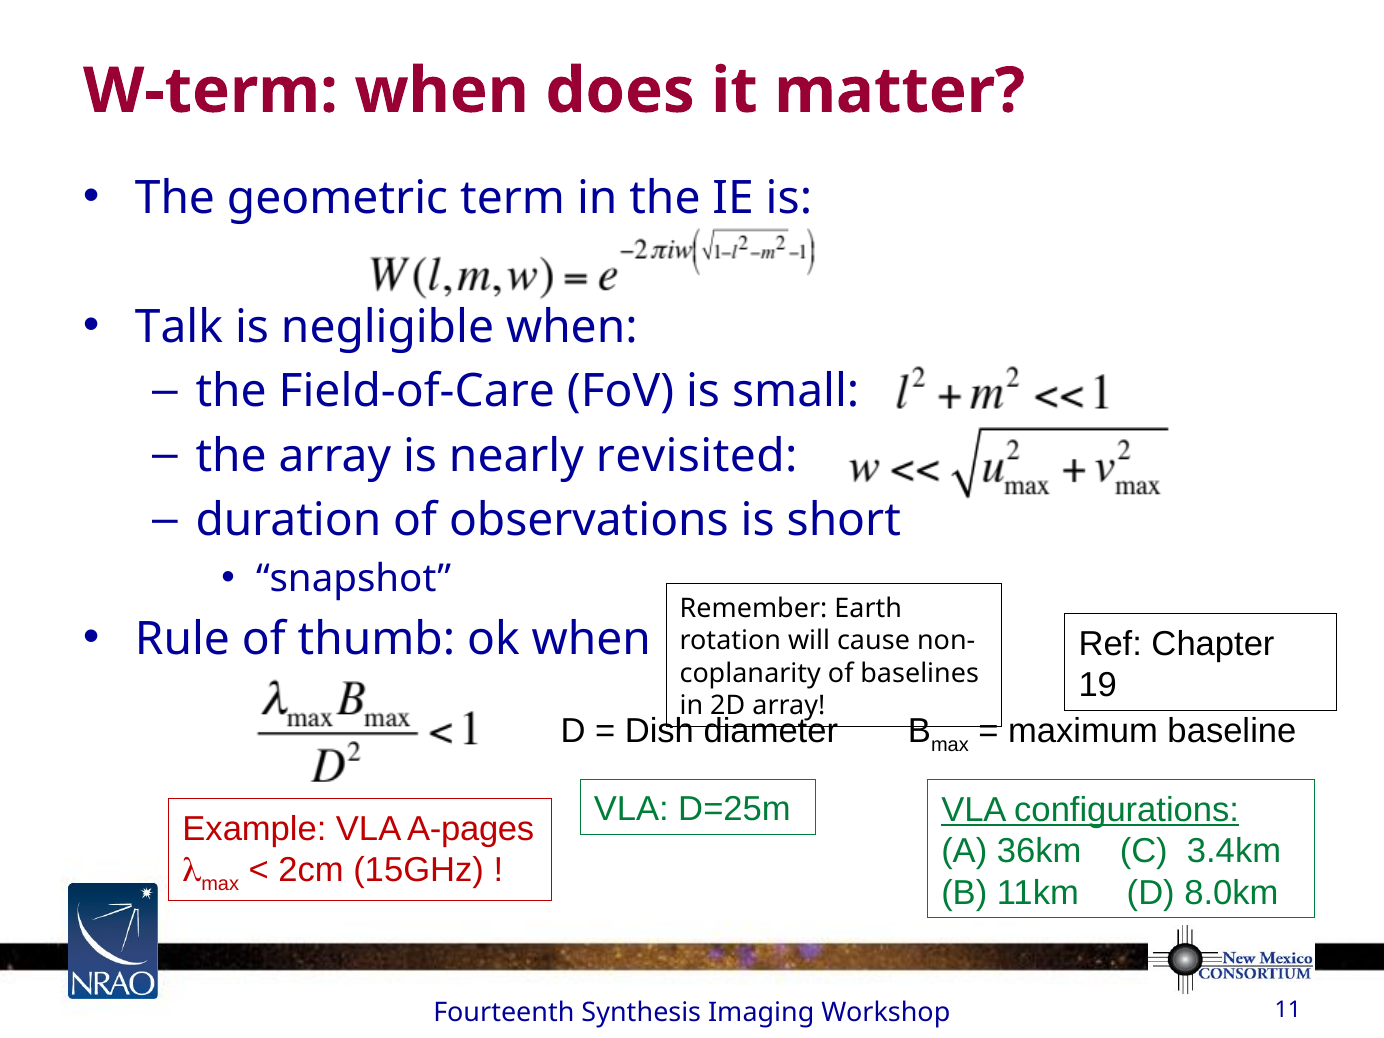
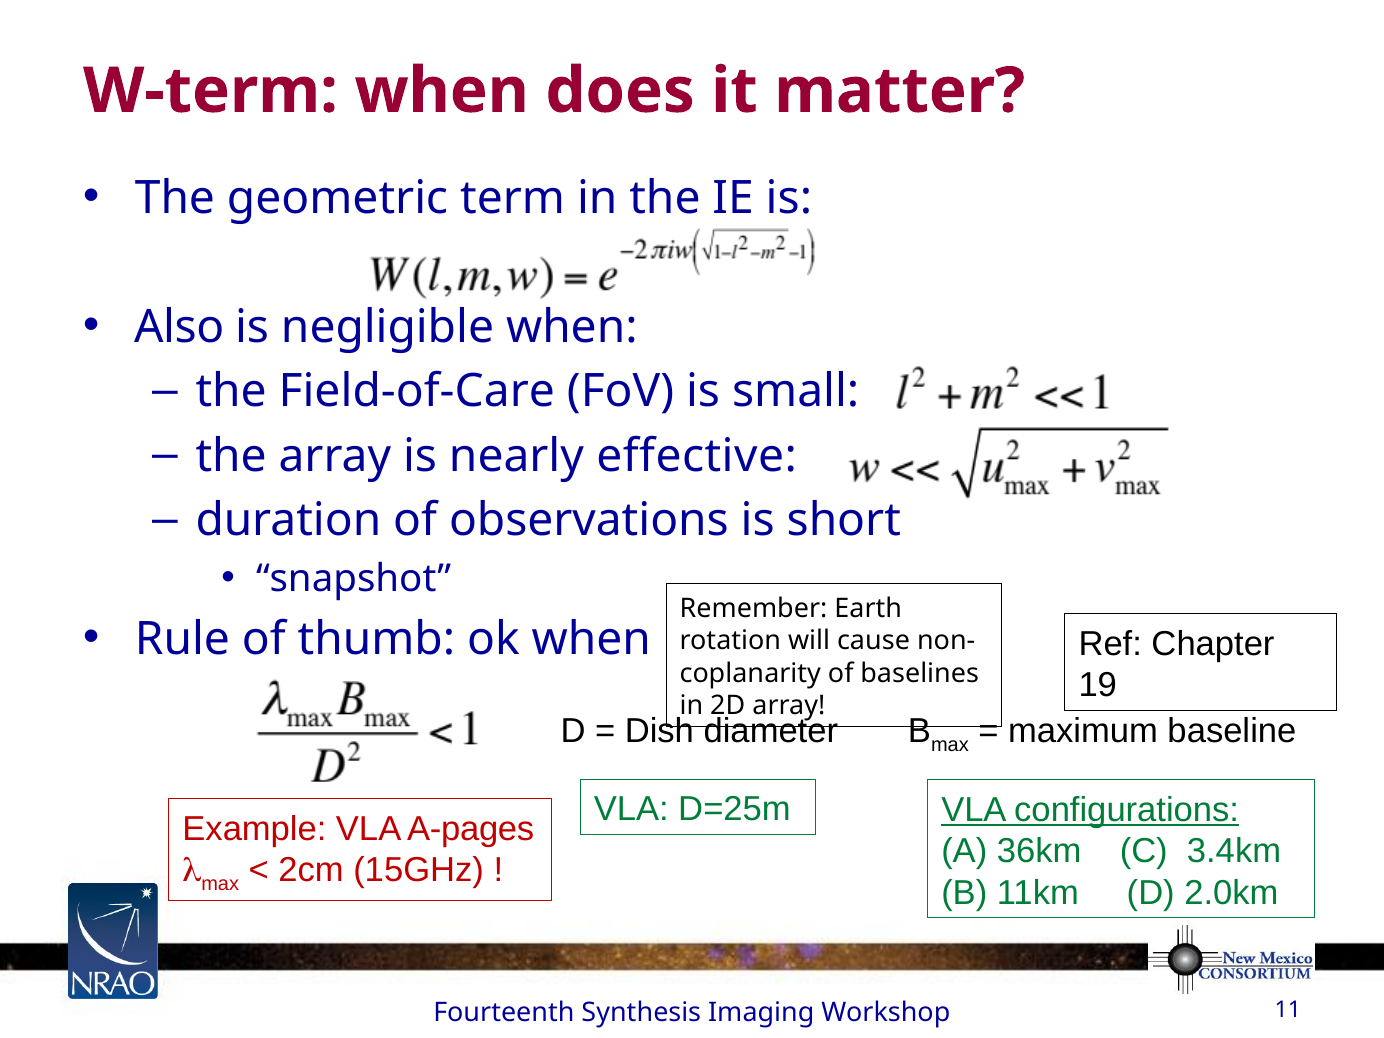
Talk: Talk -> Also (179, 327)
revisited: revisited -> effective (697, 456)
8.0km: 8.0km -> 2.0km (1231, 893)
